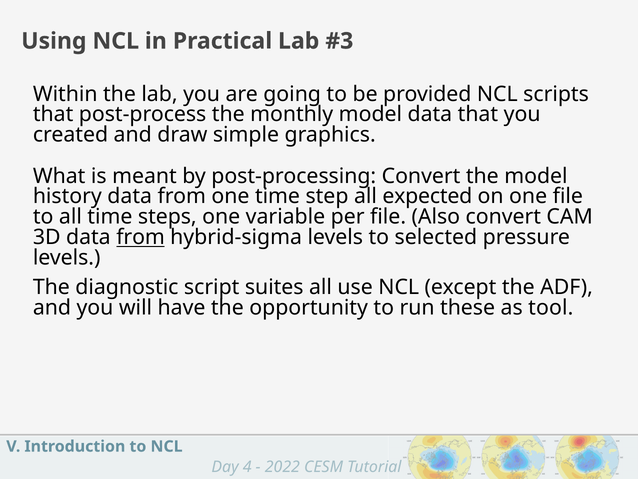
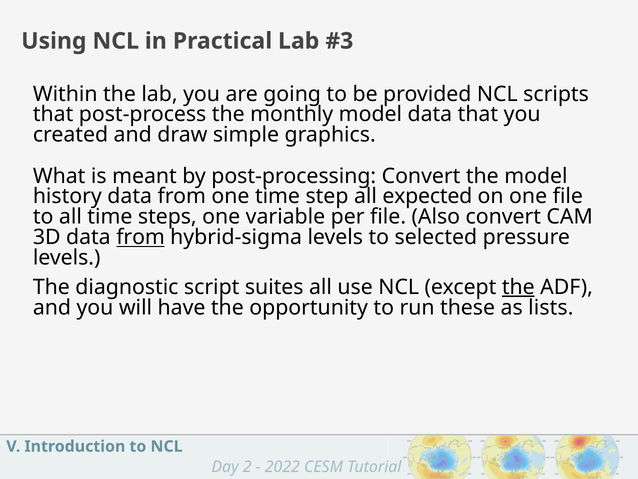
the underline: none -> present (518, 287)
tool: tool -> lists (551, 307)
4: 4 -> 2 (247, 467)
